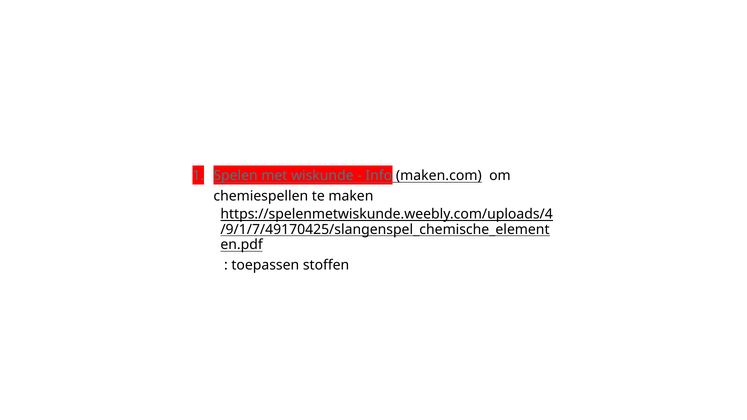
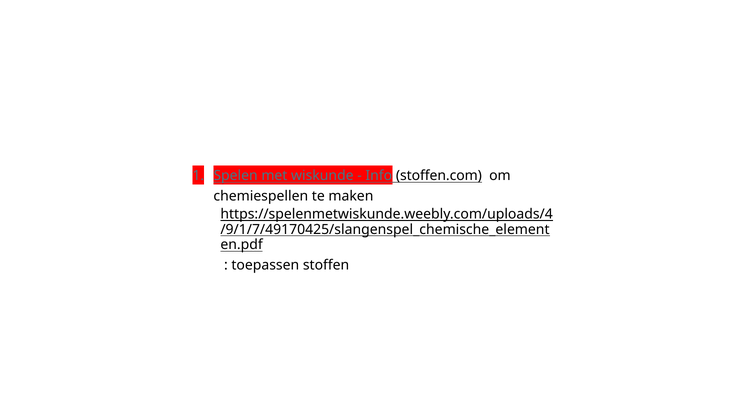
maken.com: maken.com -> stoffen.com (439, 176)
